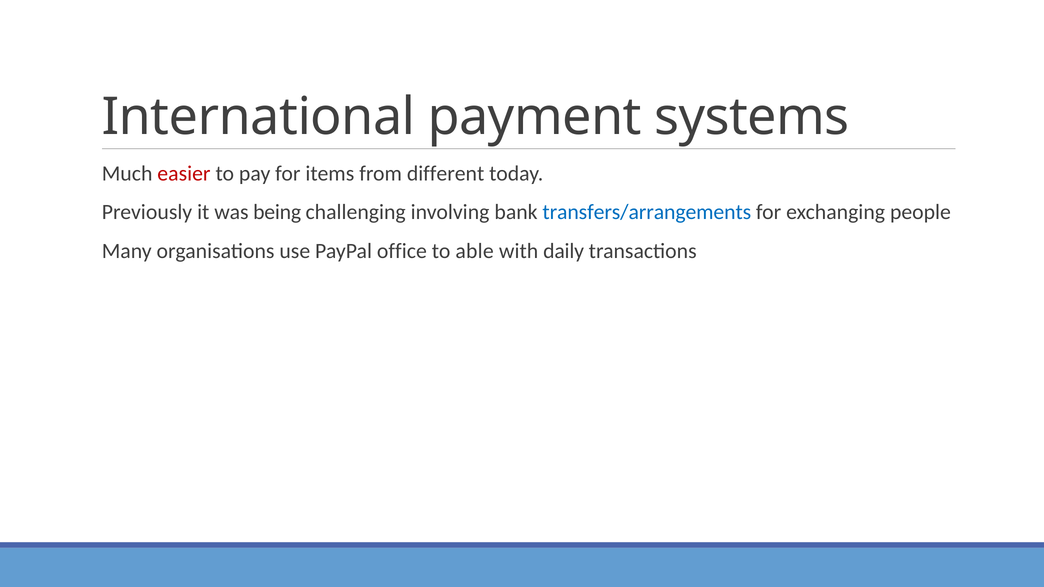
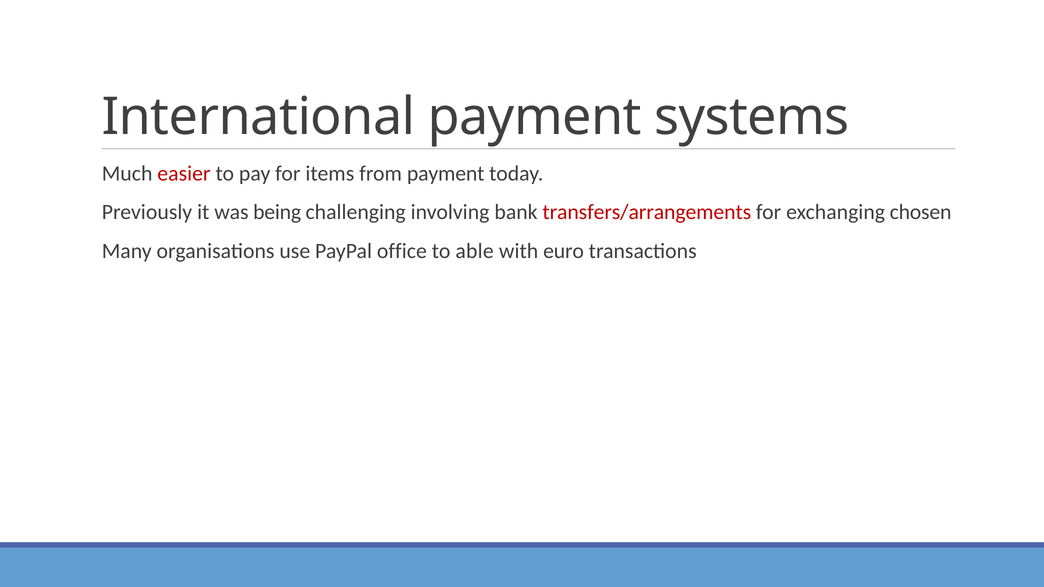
from different: different -> payment (446, 174)
transfers/arrangements colour: blue -> red (647, 212)
people: people -> chosen (921, 212)
daily: daily -> euro (564, 251)
